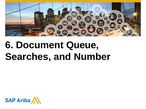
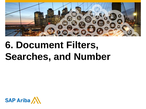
Queue: Queue -> Filters (82, 45)
